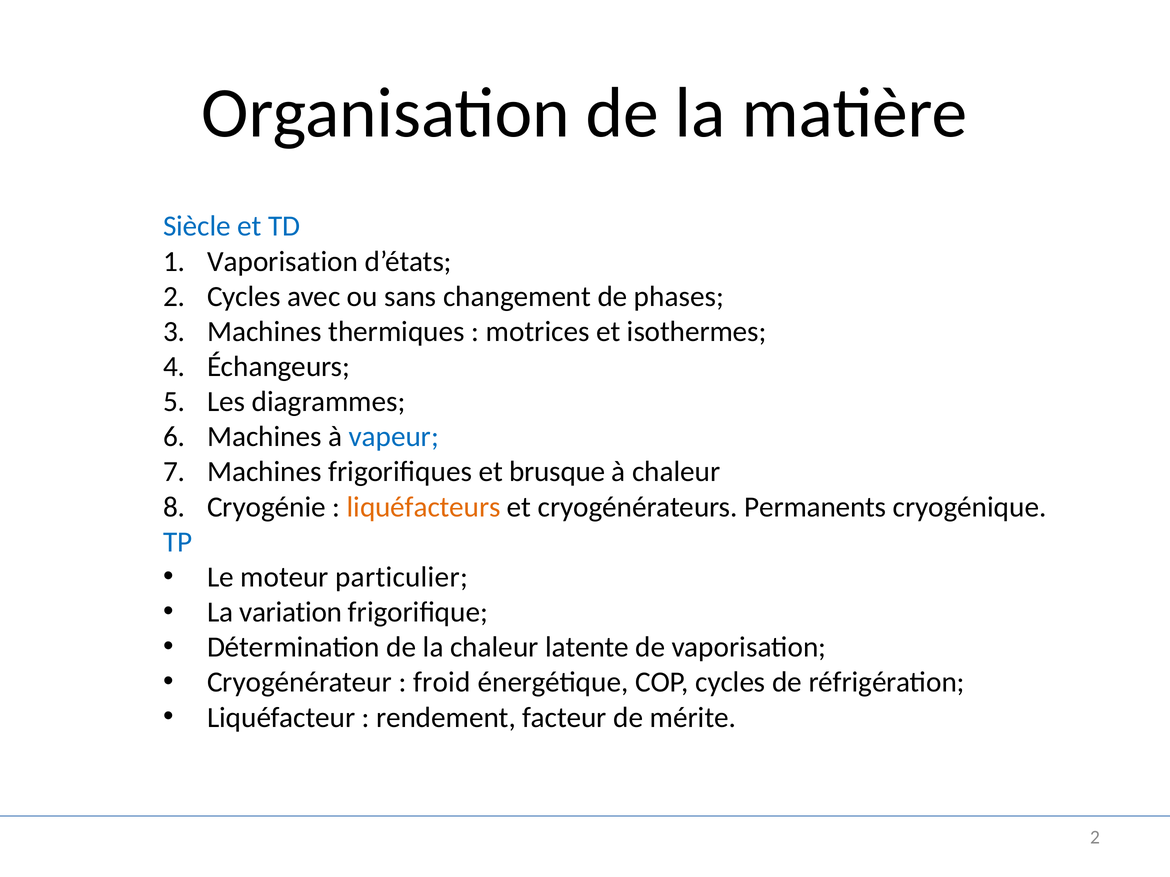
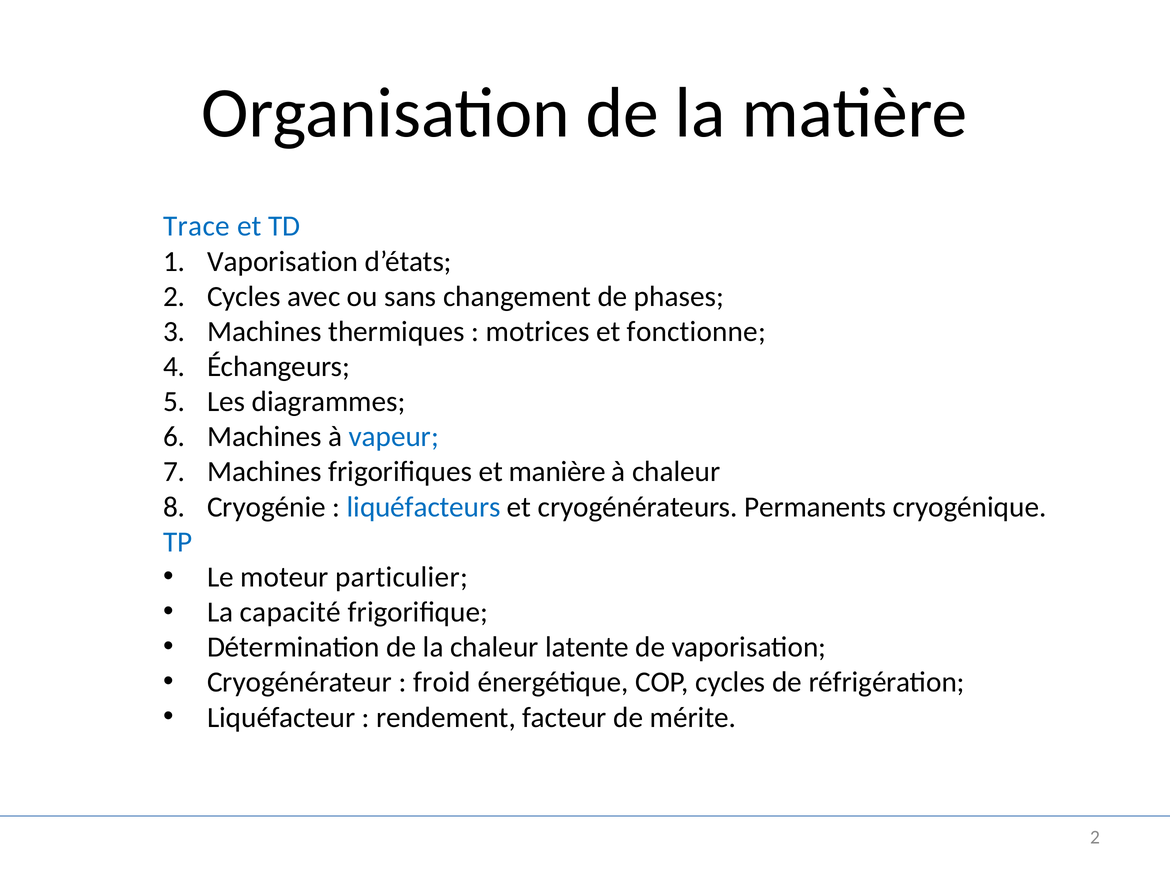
Siècle: Siècle -> Trace (197, 226)
isothermes: isothermes -> fonctionne (697, 332)
brusque: brusque -> manière (557, 472)
liquéfacteurs colour: orange -> blue (424, 507)
variation: variation -> capacité (290, 613)
